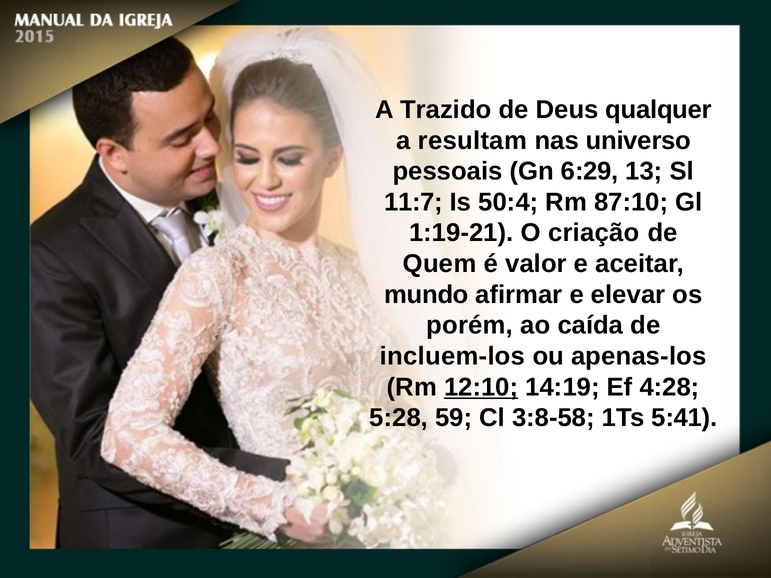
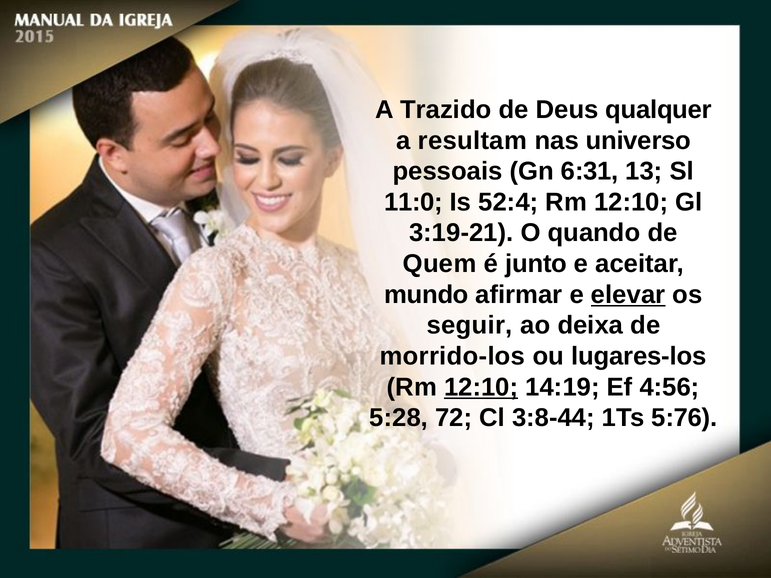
6:29: 6:29 -> 6:31 (590, 171)
11:7: 11:7 -> 11:0 (414, 202)
50:4: 50:4 -> 52:4 (508, 202)
87:10: 87:10 -> 12:10 (631, 202)
1:19-21: 1:19-21 -> 3:19-21 (461, 233)
criação: criação -> quando (594, 233)
valor: valor -> junto (536, 264)
elevar underline: none -> present (628, 295)
porém: porém -> seguir (470, 326)
caída: caída -> deixa (590, 326)
incluem-los: incluem-los -> morrido-los (452, 356)
apenas-los: apenas-los -> lugares-los (639, 356)
4:28: 4:28 -> 4:56 (670, 387)
59: 59 -> 72 (454, 418)
3:8-58: 3:8-58 -> 3:8-44 (553, 418)
5:41: 5:41 -> 5:76 (684, 418)
